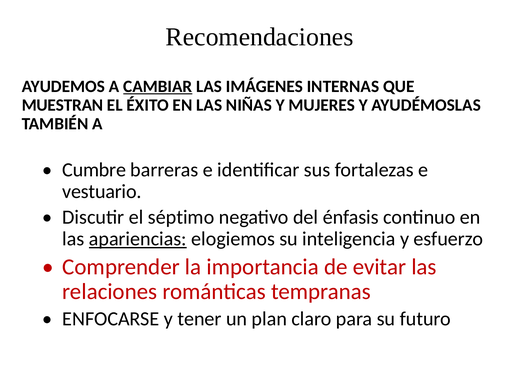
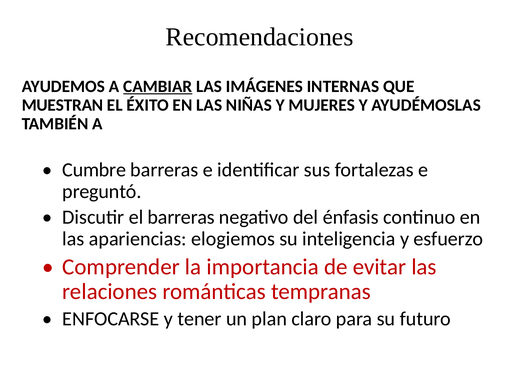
vestuario: vestuario -> preguntó (102, 191)
el séptimo: séptimo -> barreras (181, 217)
apariencias underline: present -> none (138, 239)
